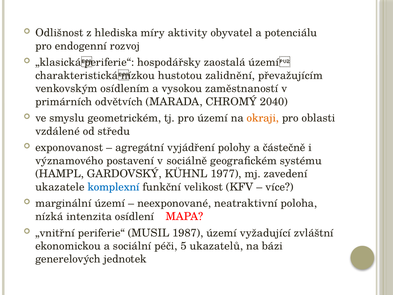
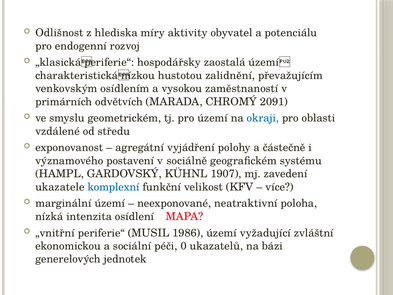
2040: 2040 -> 2091 (274, 102)
okraji colour: orange -> blue (263, 118)
1977: 1977 -> 1907 (226, 174)
1987: 1987 -> 1986 (188, 233)
5: 5 -> 0 (184, 246)
